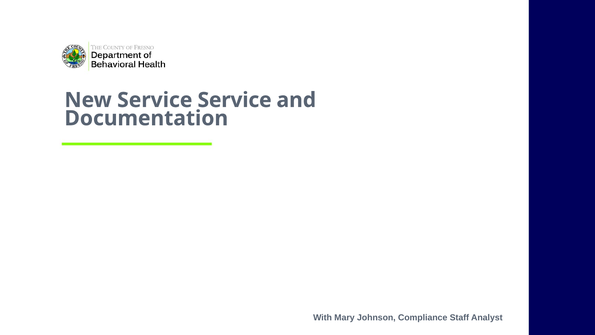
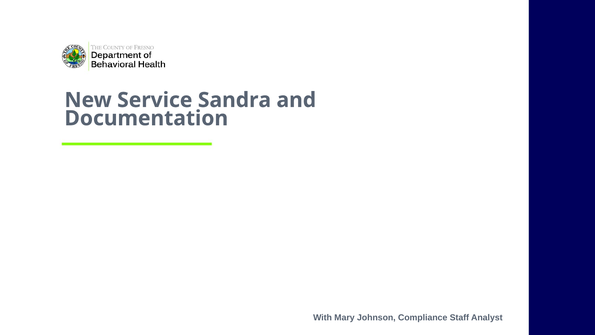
Service Service: Service -> Sandra (234, 100)
